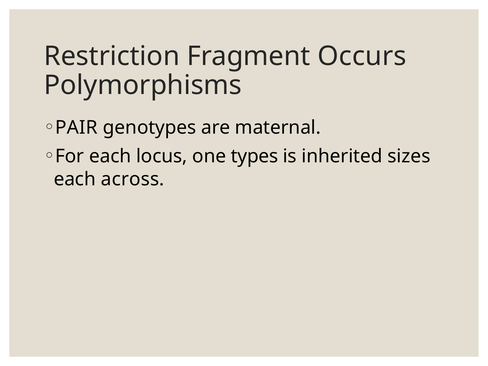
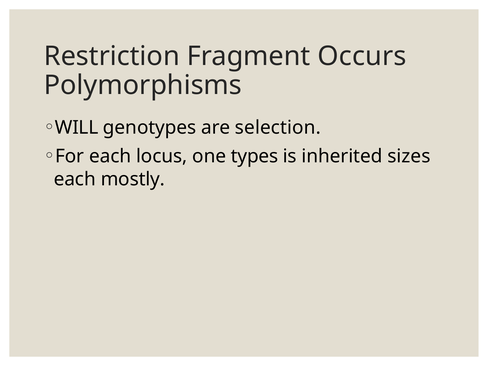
PAIR: PAIR -> WILL (77, 127)
maternal: maternal -> selection (278, 127)
across: across -> mostly (133, 179)
